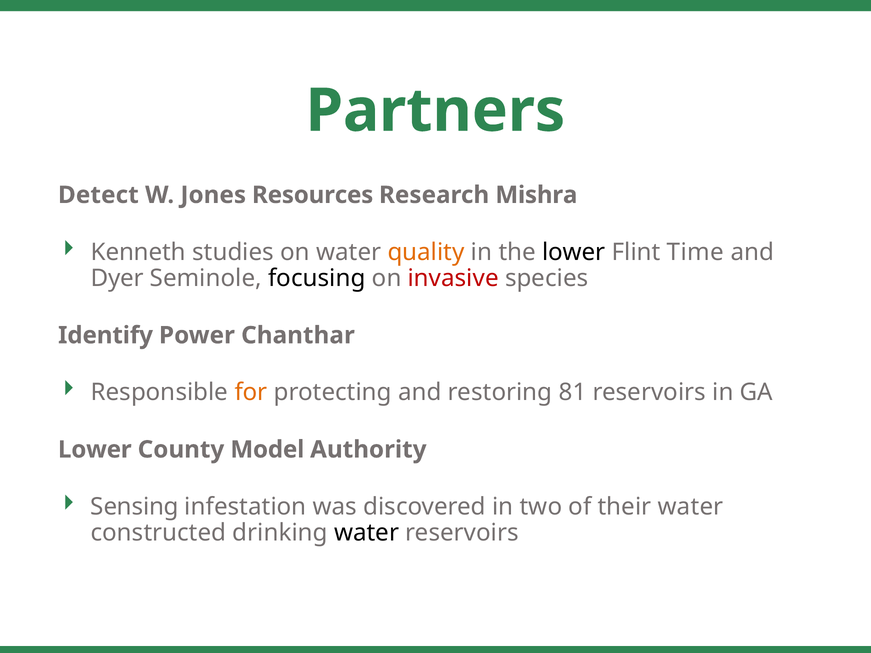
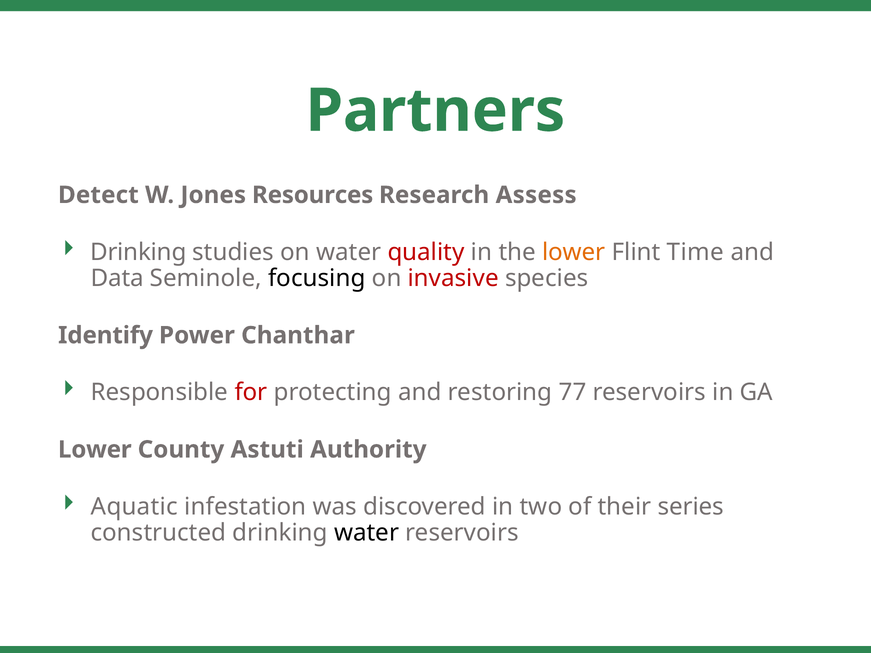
Mishra: Mishra -> Assess (536, 195)
Kenneth: Kenneth -> Drinking (138, 252)
quality colour: orange -> red (426, 252)
lower colour: black -> orange (574, 252)
Dyer: Dyer -> Data (117, 278)
for colour: orange -> red (251, 393)
81: 81 -> 77 (572, 393)
Model: Model -> Astuti (267, 450)
Sensing: Sensing -> Aquatic (134, 507)
their water: water -> series (691, 507)
